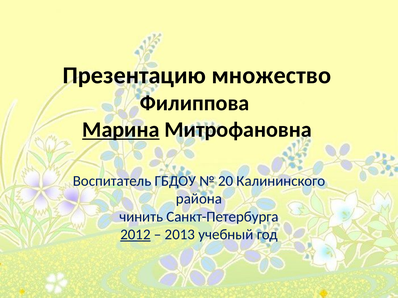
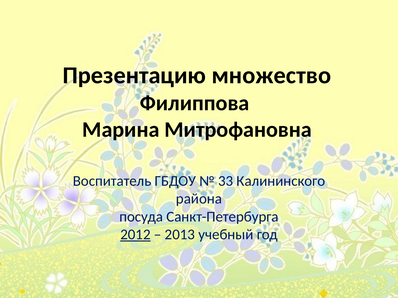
Марина underline: present -> none (121, 130)
20: 20 -> 33 (226, 181)
чинить: чинить -> посуда (141, 217)
